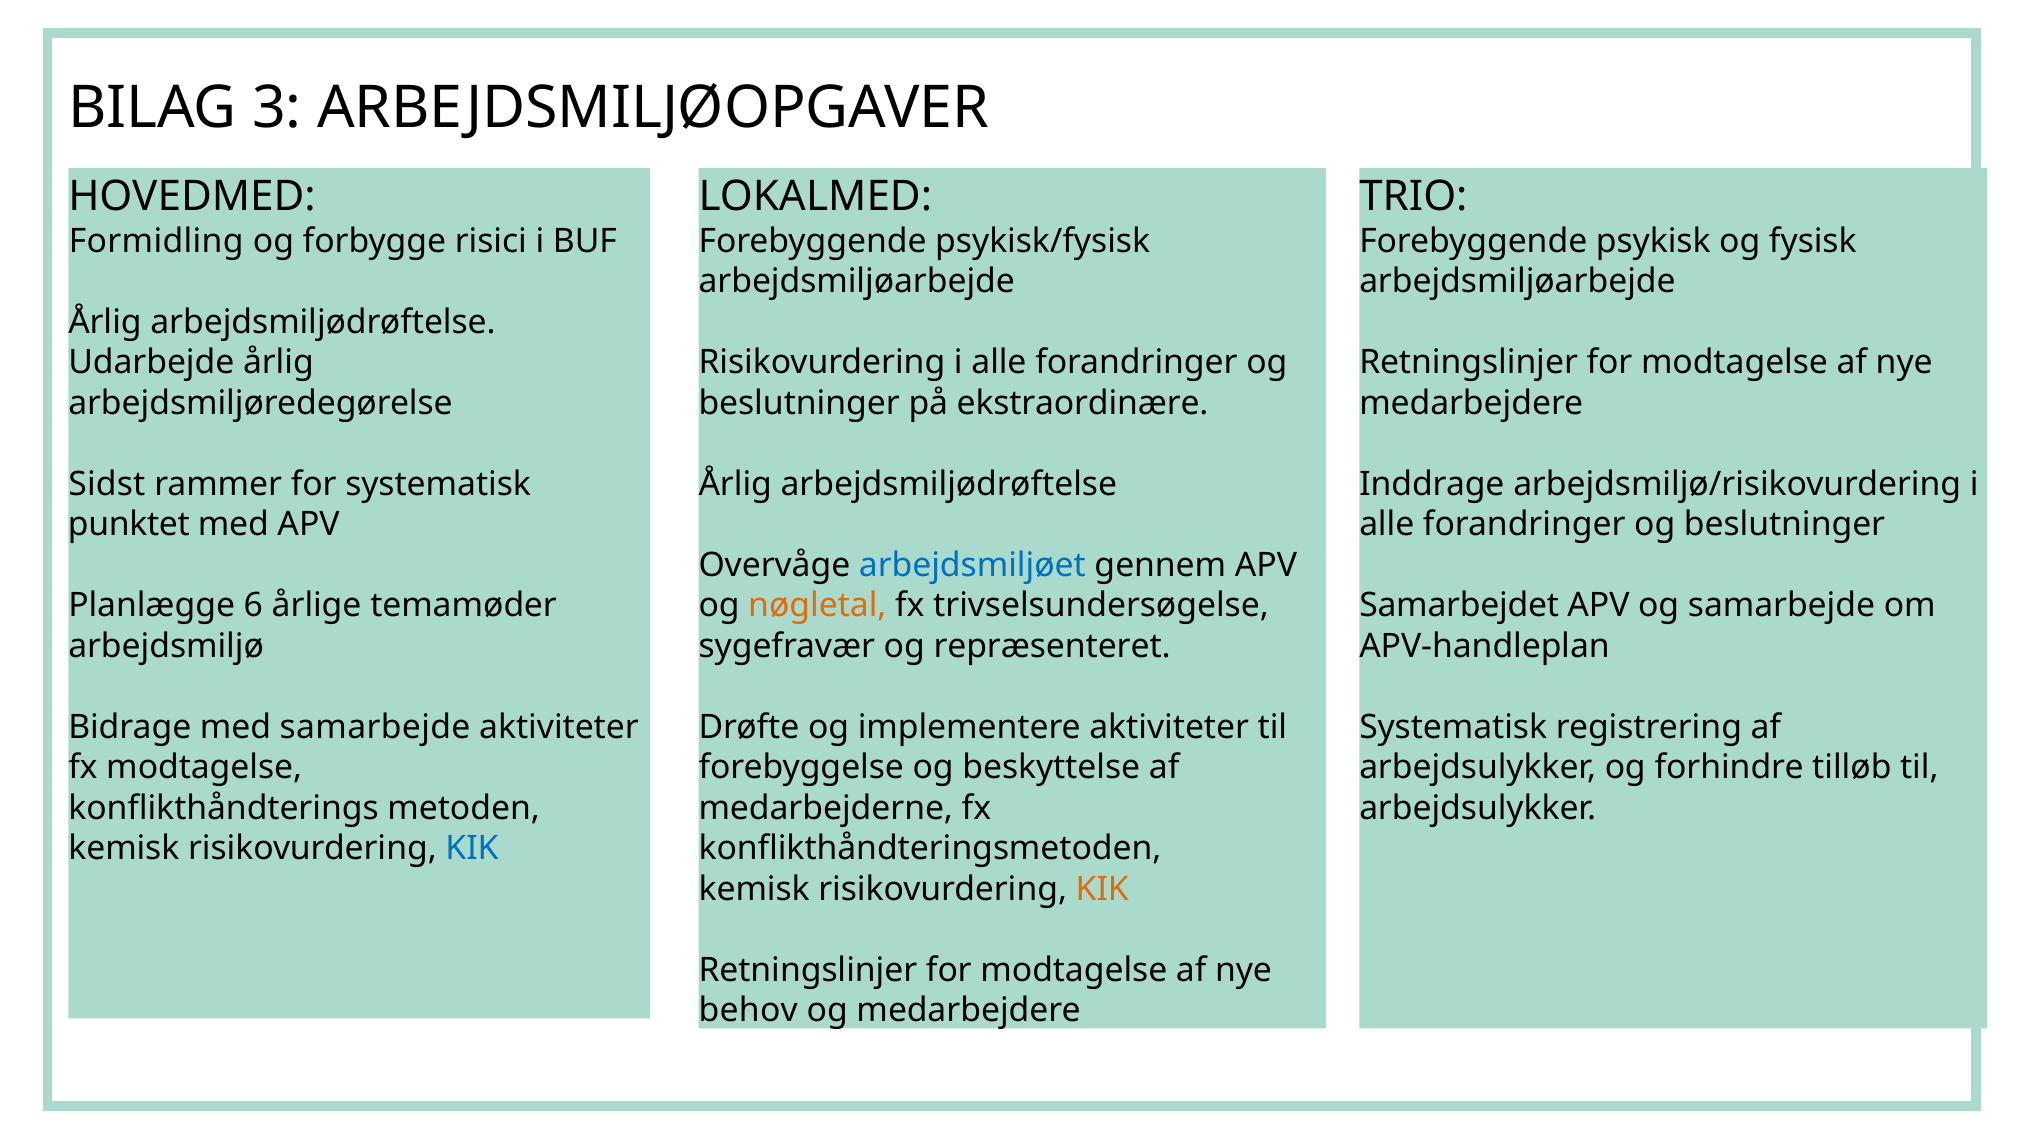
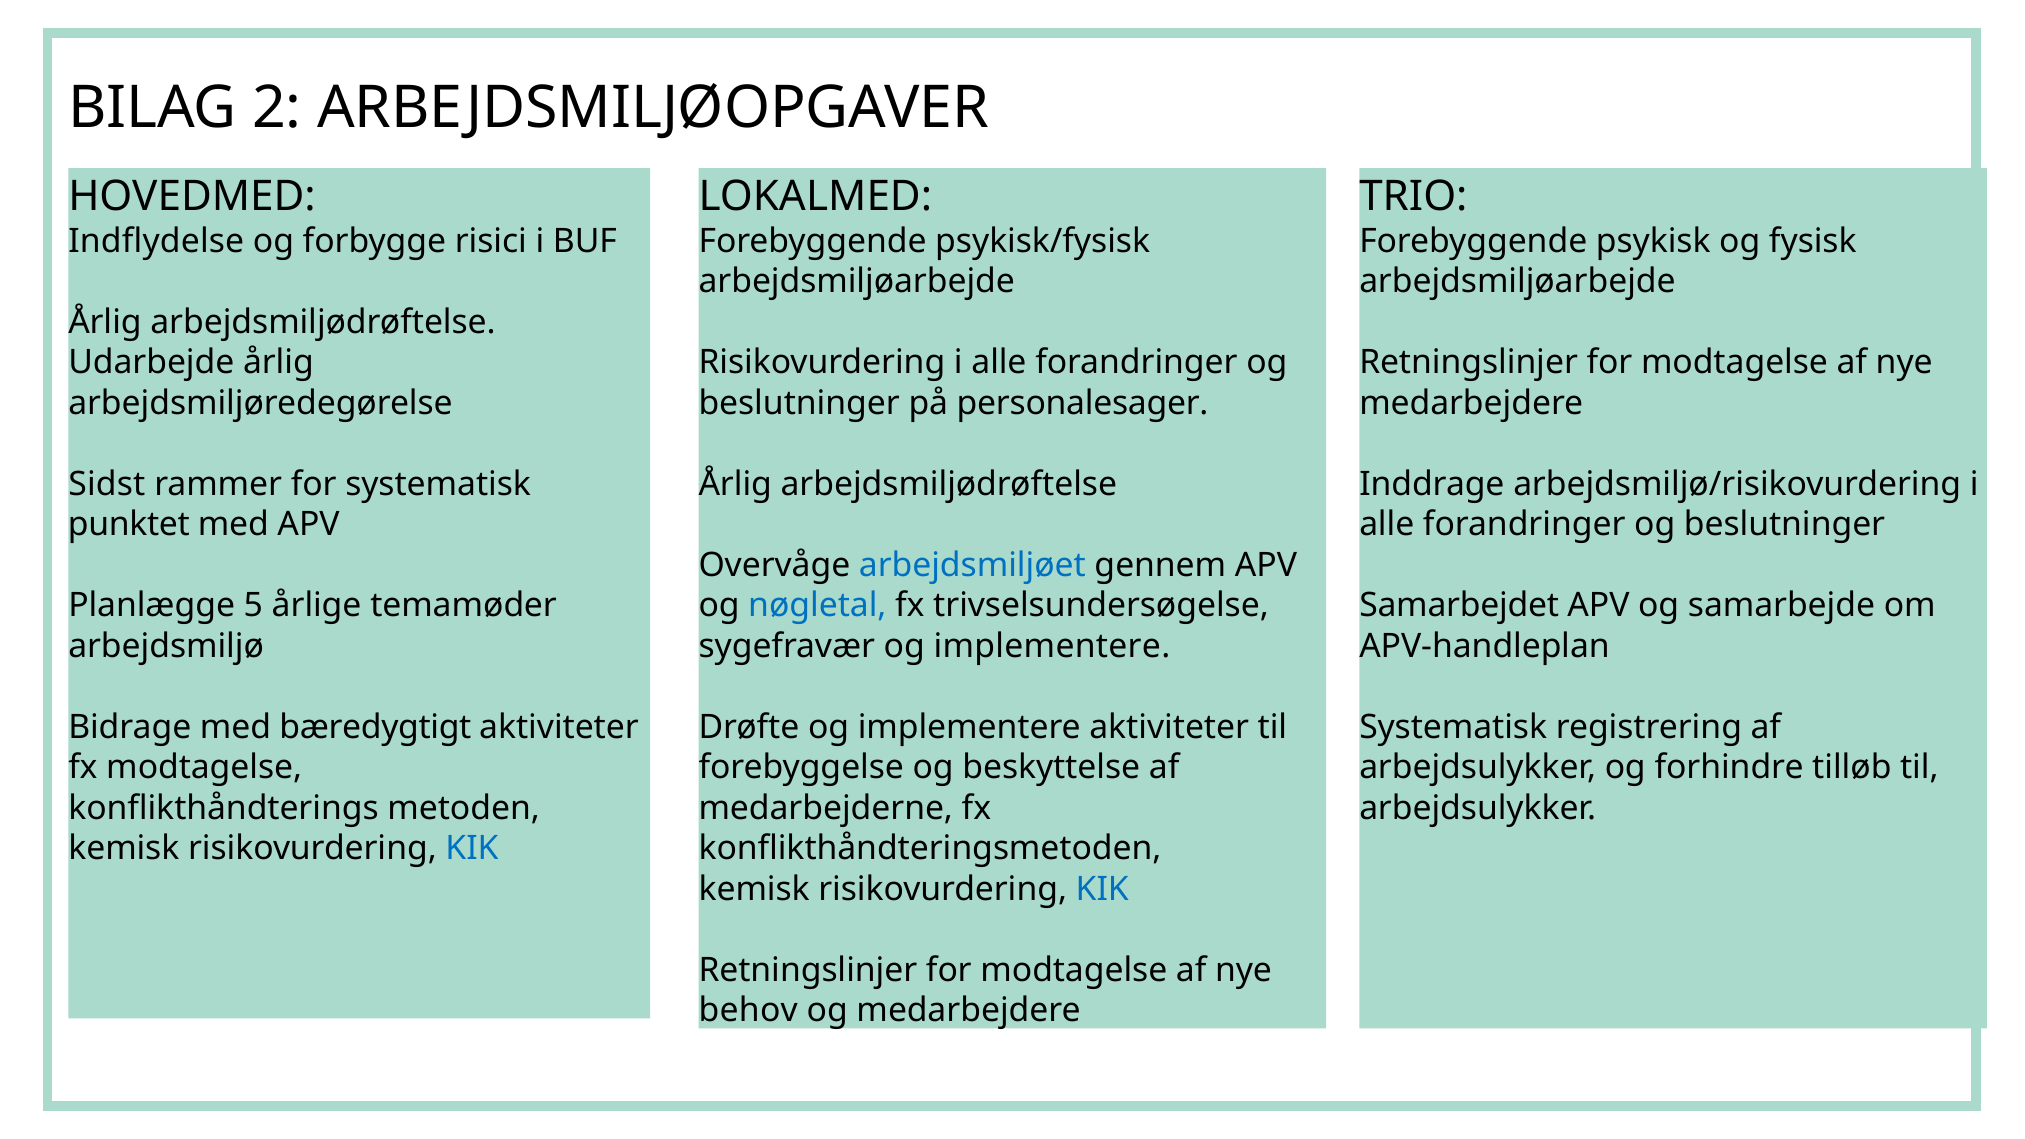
3: 3 -> 2 (277, 108)
Formidling: Formidling -> Indflydelse (156, 241)
ekstraordinære: ekstraordinære -> personalesager (1083, 403)
6: 6 -> 5 (253, 606)
nøgletal colour: orange -> blue (817, 606)
sygefravær og repræsenteret: repræsenteret -> implementere (1052, 646)
med samarbejde: samarbejde -> bæredygtigt (375, 727)
KIK colour: orange -> blue (1102, 889)
